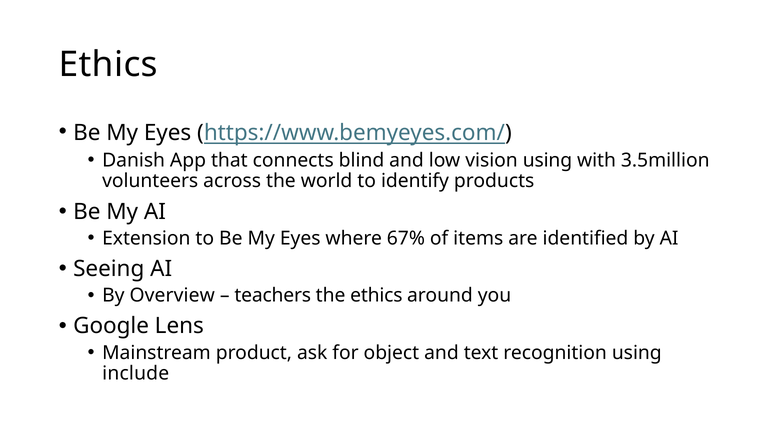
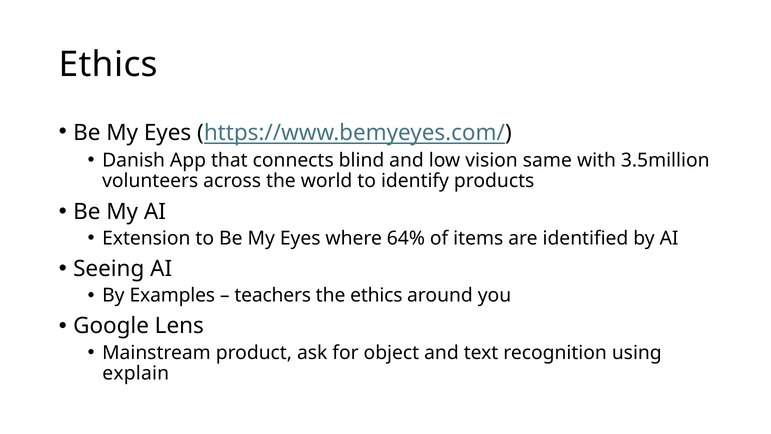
vision using: using -> same (547, 160)
67%: 67% -> 64% (406, 238)
Overview: Overview -> Examples (172, 295)
include: include -> explain (136, 373)
